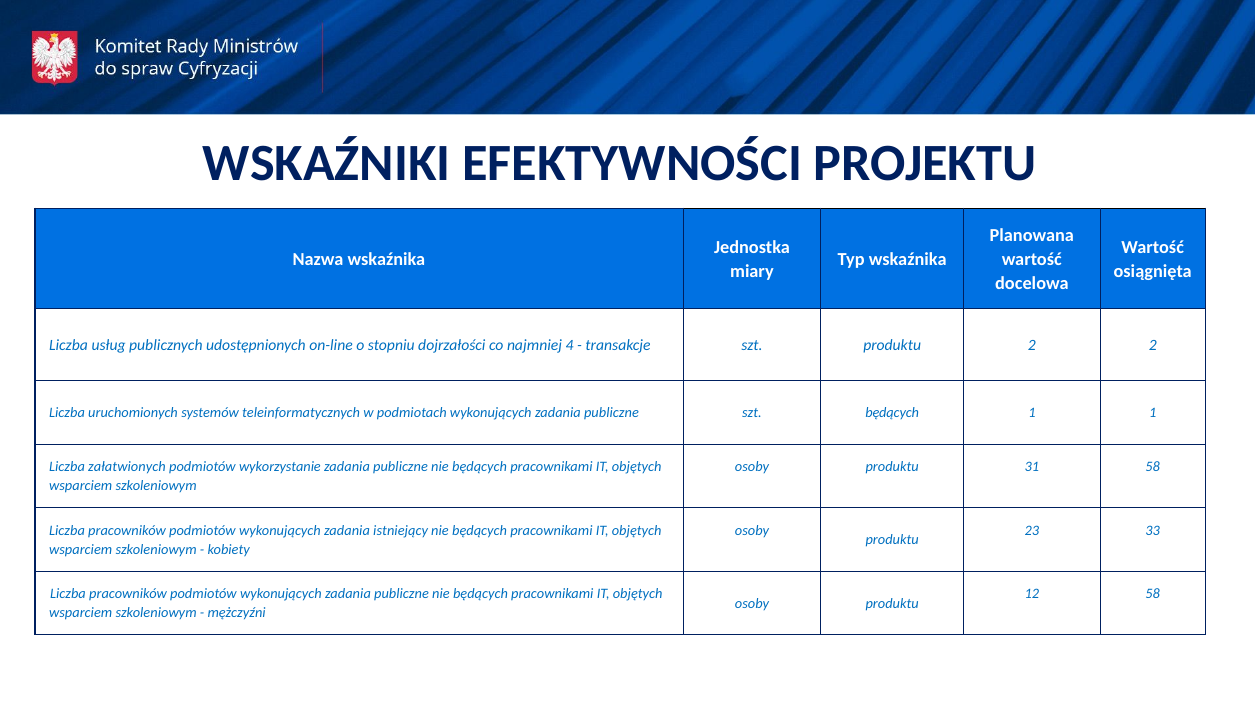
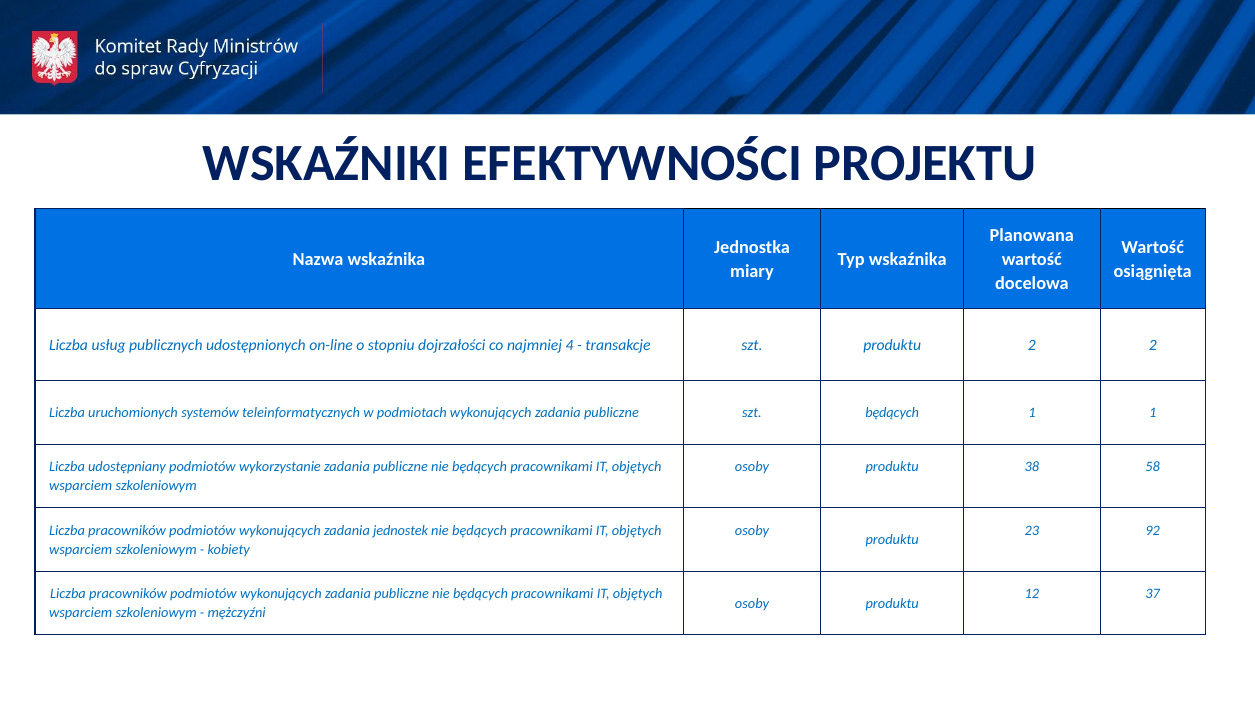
załatwionych: załatwionych -> udostępniany (127, 467)
31: 31 -> 38 (1032, 467)
istniejący: istniejący -> jednostek (401, 531)
33: 33 -> 92 (1153, 531)
12 58: 58 -> 37 (1153, 594)
